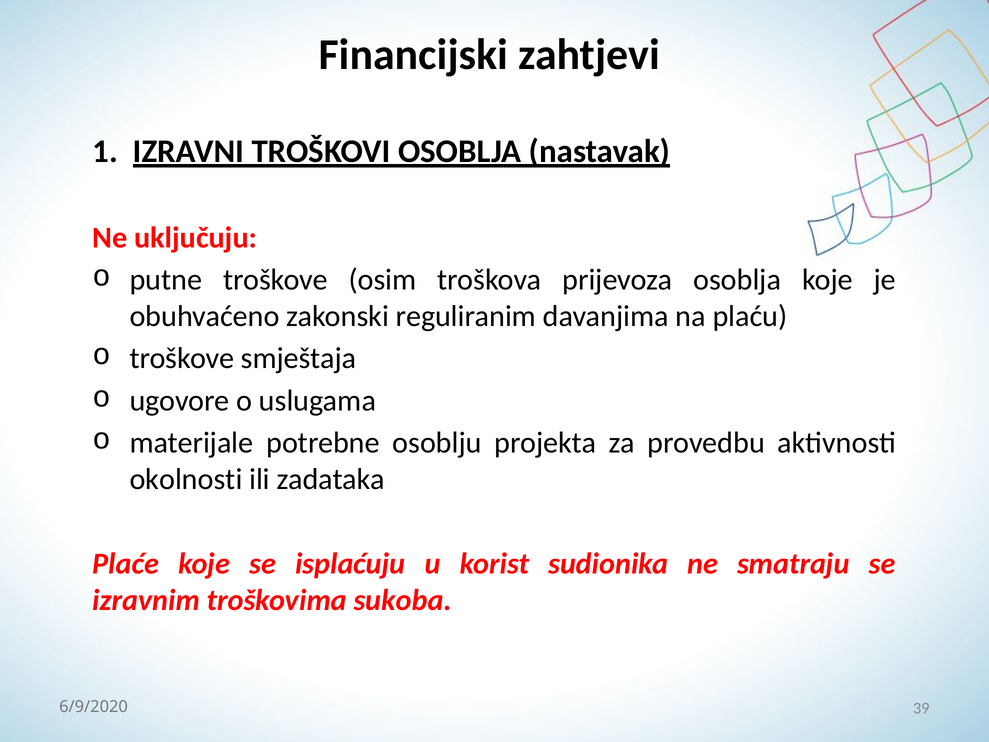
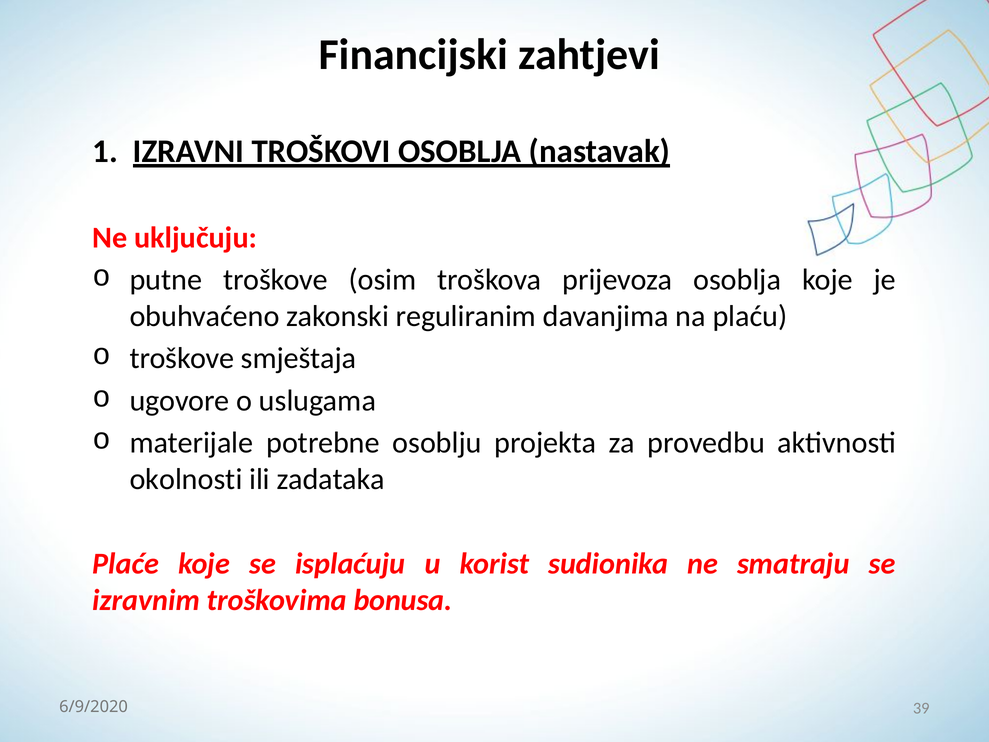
sukoba: sukoba -> bonusa (403, 600)
